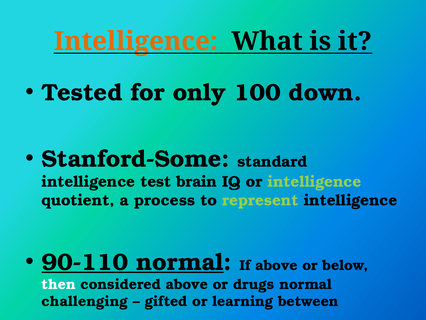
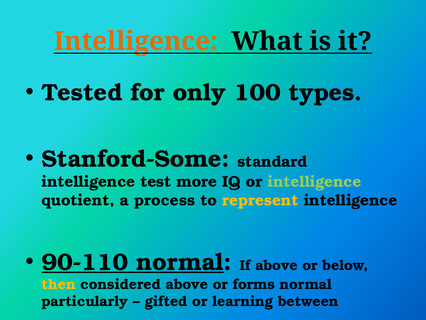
down: down -> types (325, 93)
brain: brain -> more (197, 182)
represent colour: light green -> yellow (260, 200)
then colour: white -> yellow (59, 284)
drugs: drugs -> forms (254, 284)
challenging: challenging -> particularly (85, 301)
